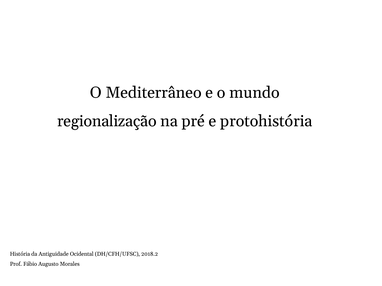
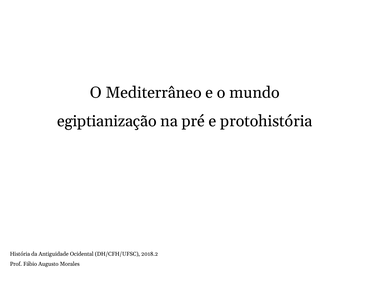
regionalização: regionalização -> egiptianização (107, 121)
